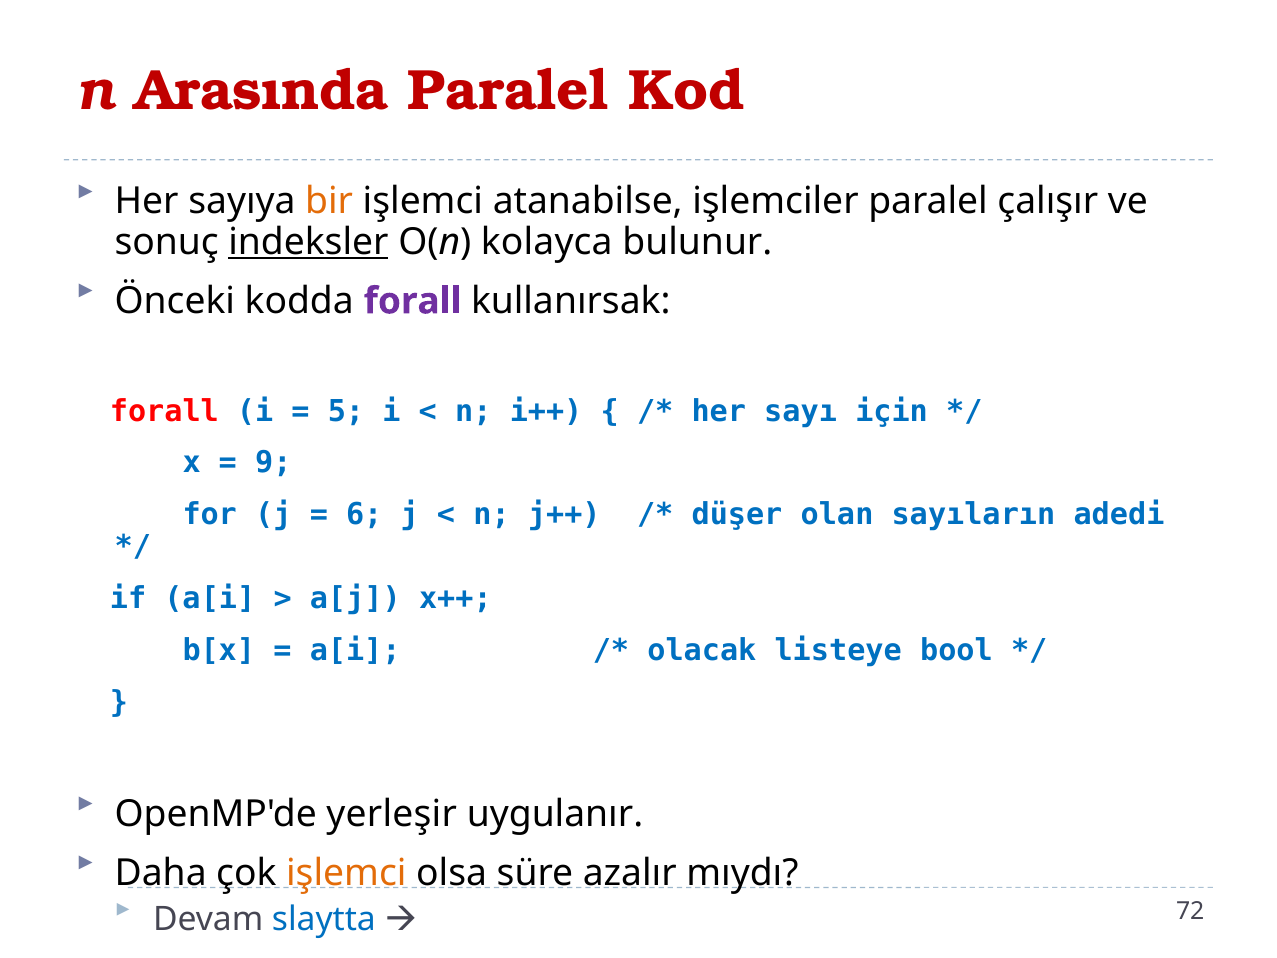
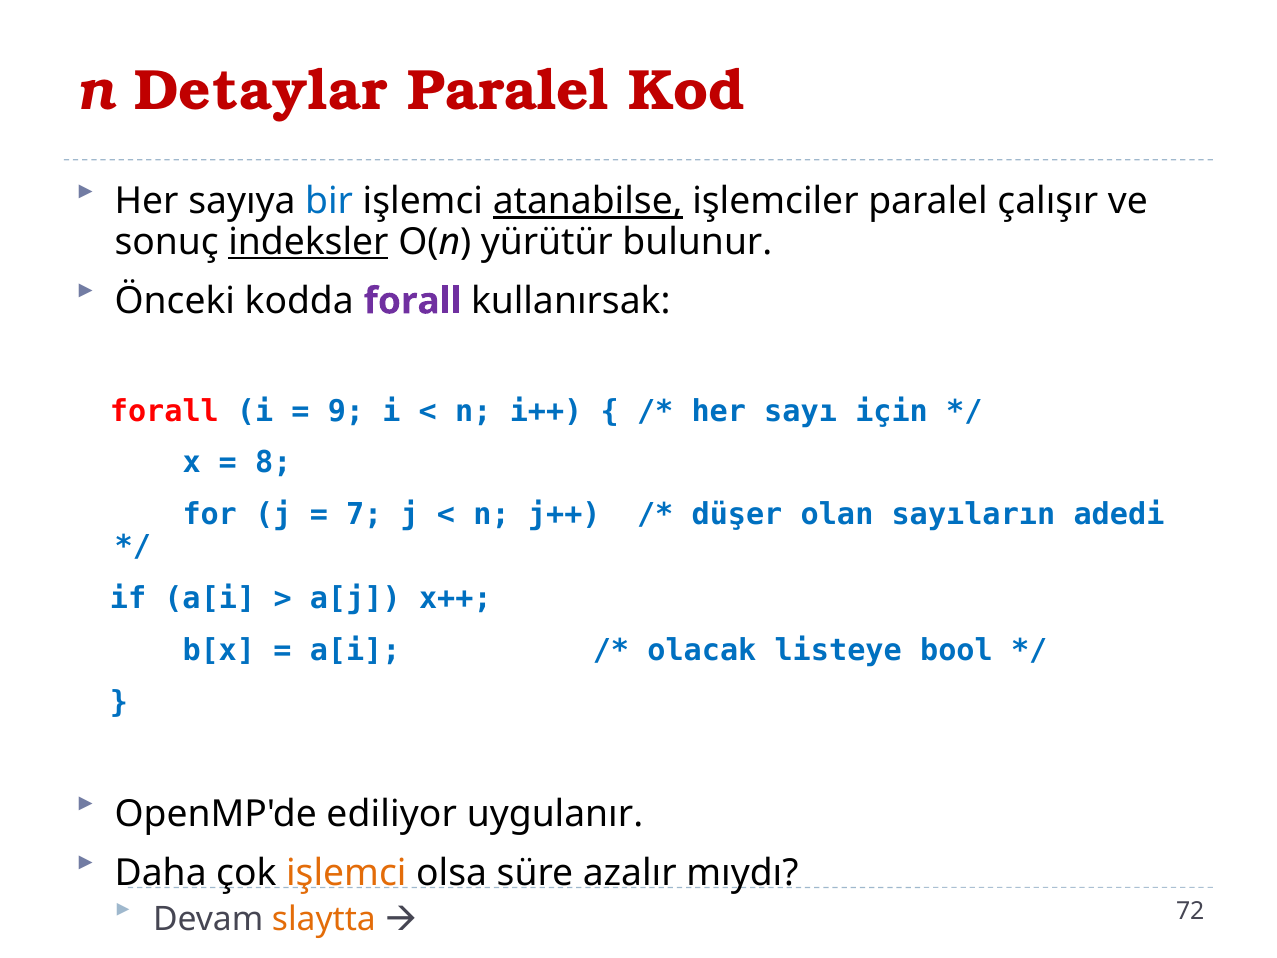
Arasında: Arasında -> Detaylar (261, 90)
bir colour: orange -> blue (329, 202)
atanabilse underline: none -> present (588, 202)
kolayca: kolayca -> yürütür (547, 242)
5: 5 -> 9 (346, 411)
9: 9 -> 8 (273, 463)
6: 6 -> 7 (364, 514)
yerleşir: yerleşir -> ediliyor (392, 814)
slaytta colour: blue -> orange (324, 919)
